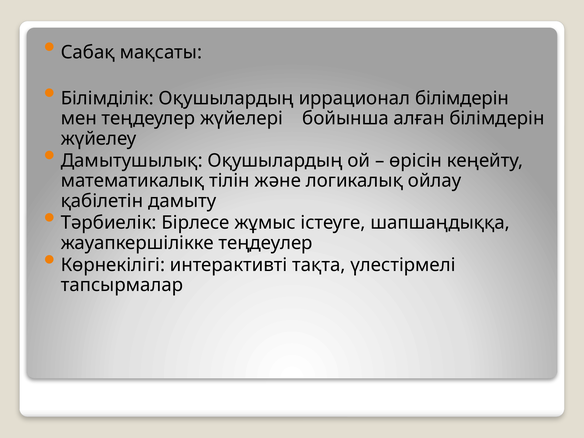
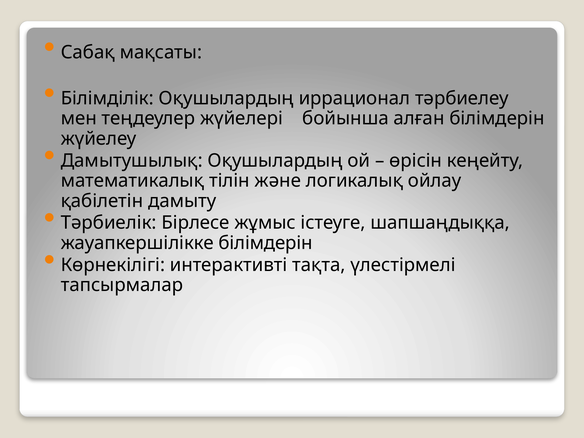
иррационал білімдерін: білімдерін -> тәрбиелеу (462, 98)
жауапкершілікке теңдеулер: теңдеулер -> білімдерін (266, 243)
